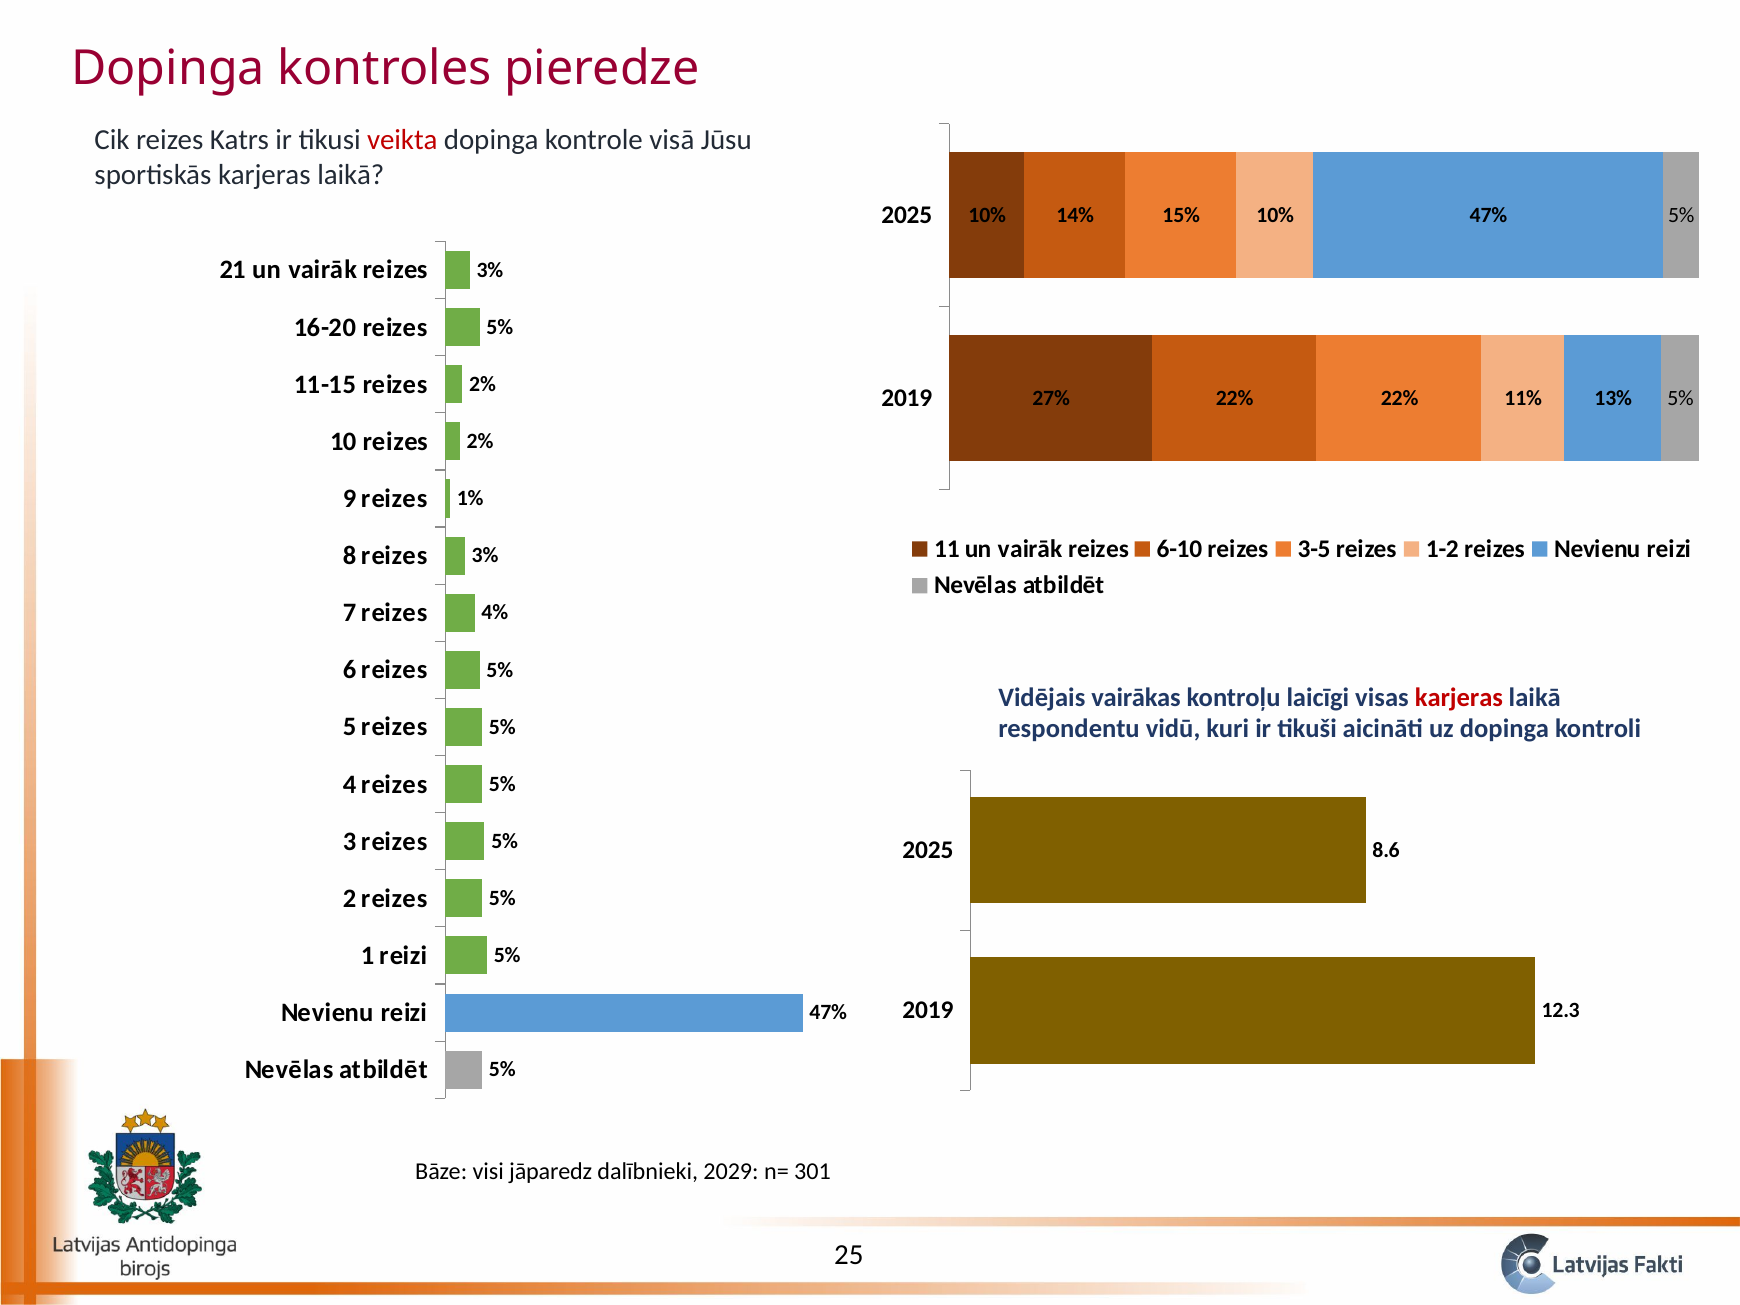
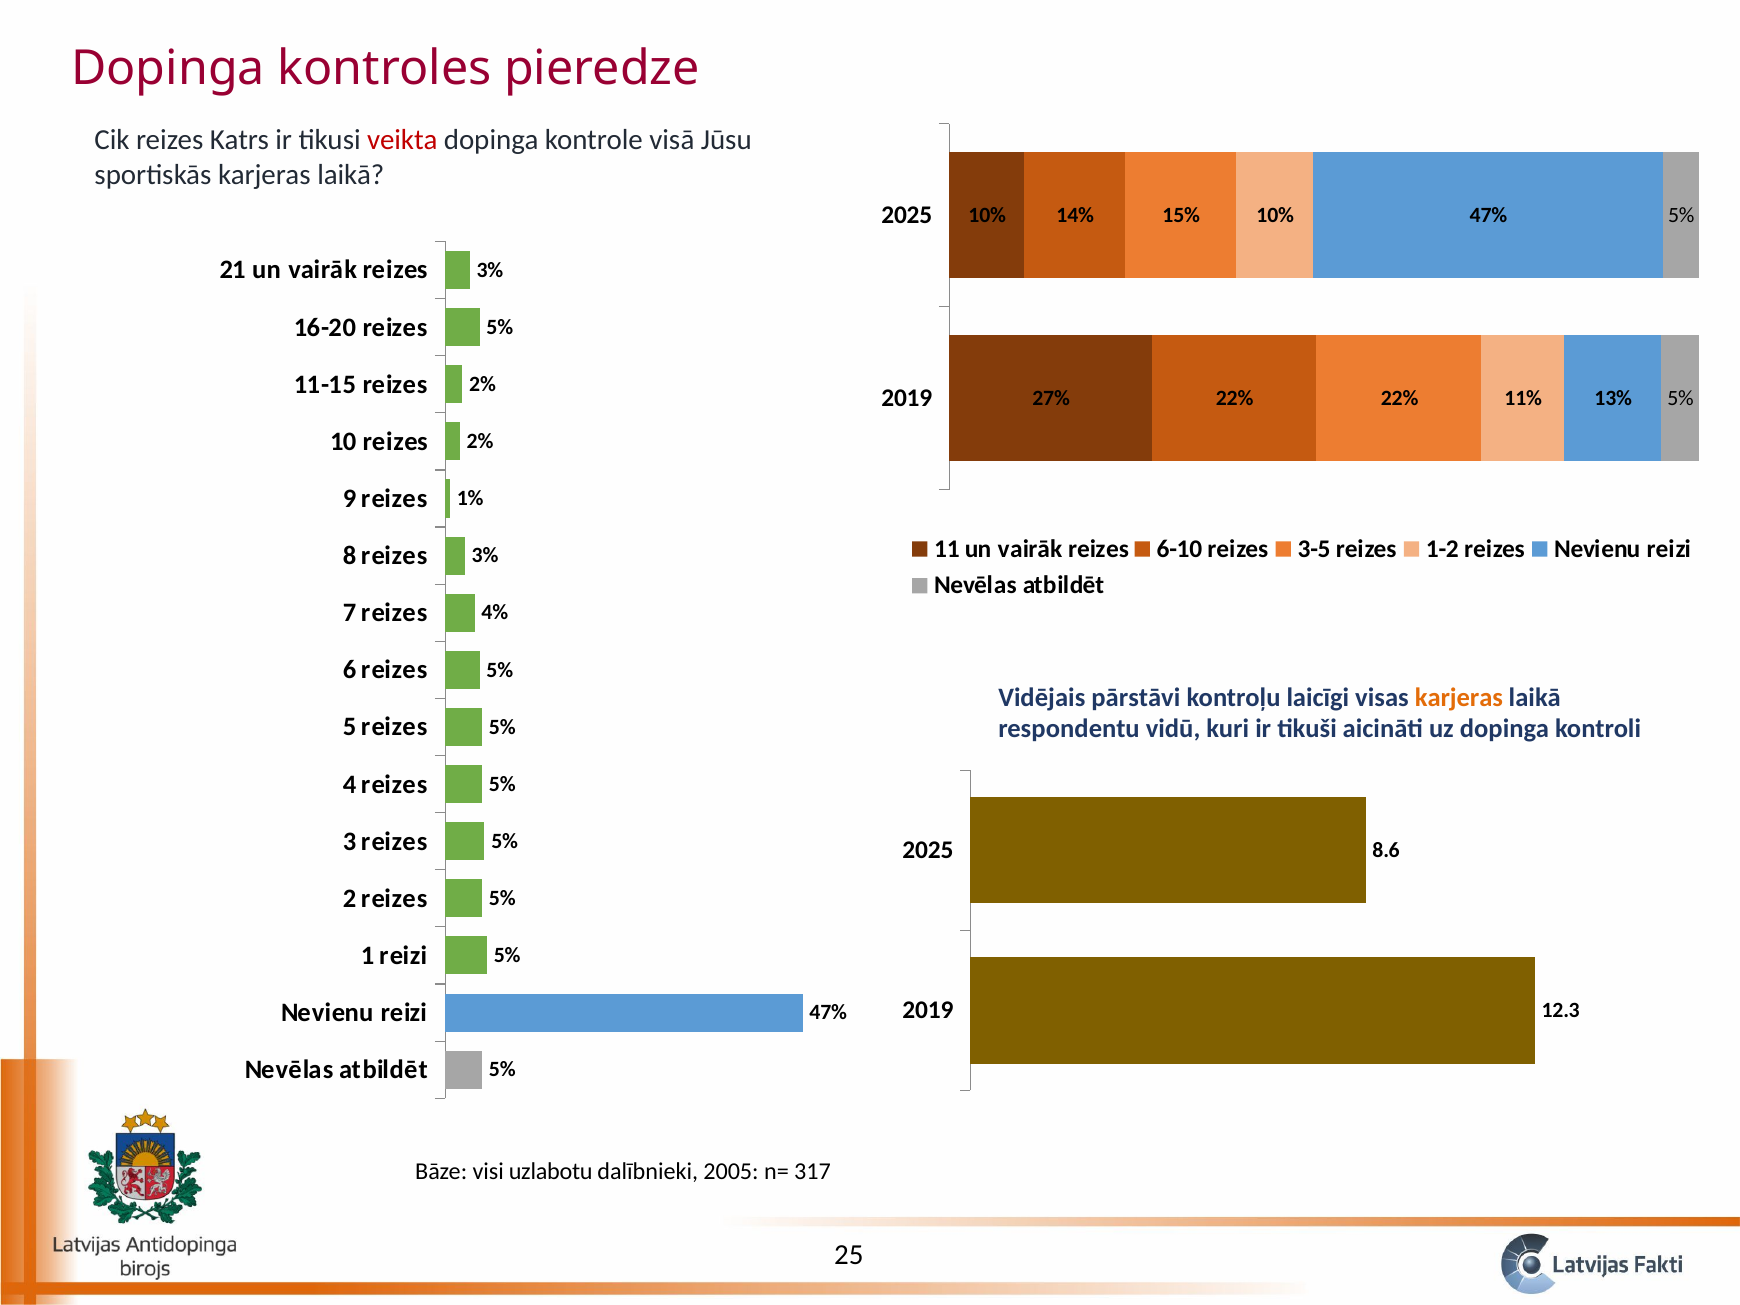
vairākas: vairākas -> pārstāvi (1136, 697)
karjeras colour: red -> orange (1459, 697)
jāparedz: jāparedz -> uzlabotu (551, 1172)
2029: 2029 -> 2005 (731, 1172)
301: 301 -> 317 (812, 1172)
